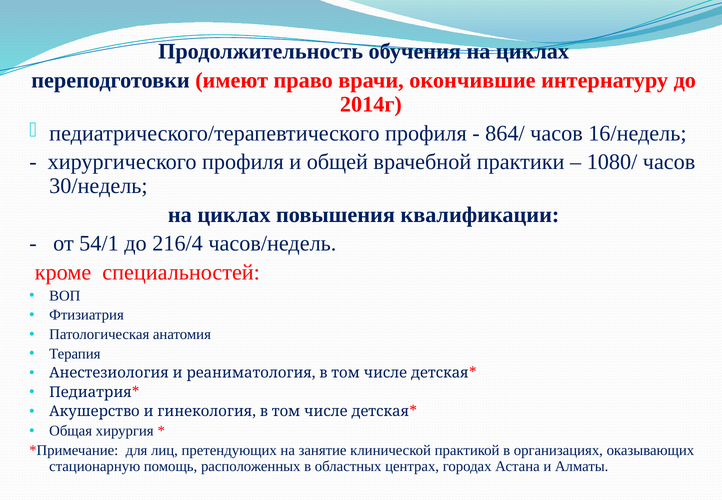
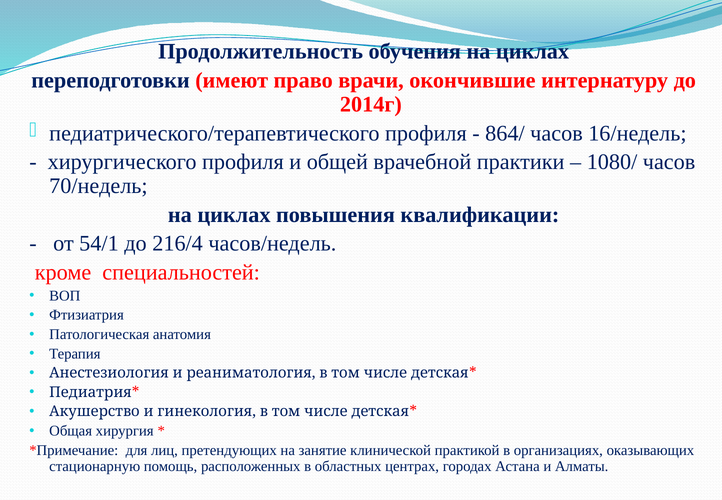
30/недель: 30/недель -> 70/недель (98, 186)
